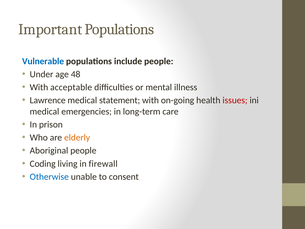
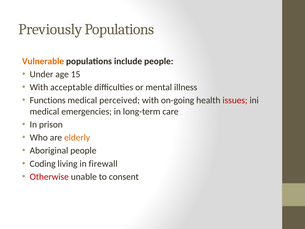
Important: Important -> Previously (50, 29)
Vulnerable colour: blue -> orange (43, 61)
48: 48 -> 15 (76, 74)
Lawrence: Lawrence -> Functions (48, 100)
statement: statement -> perceived (120, 100)
Otherwise colour: blue -> red (49, 177)
